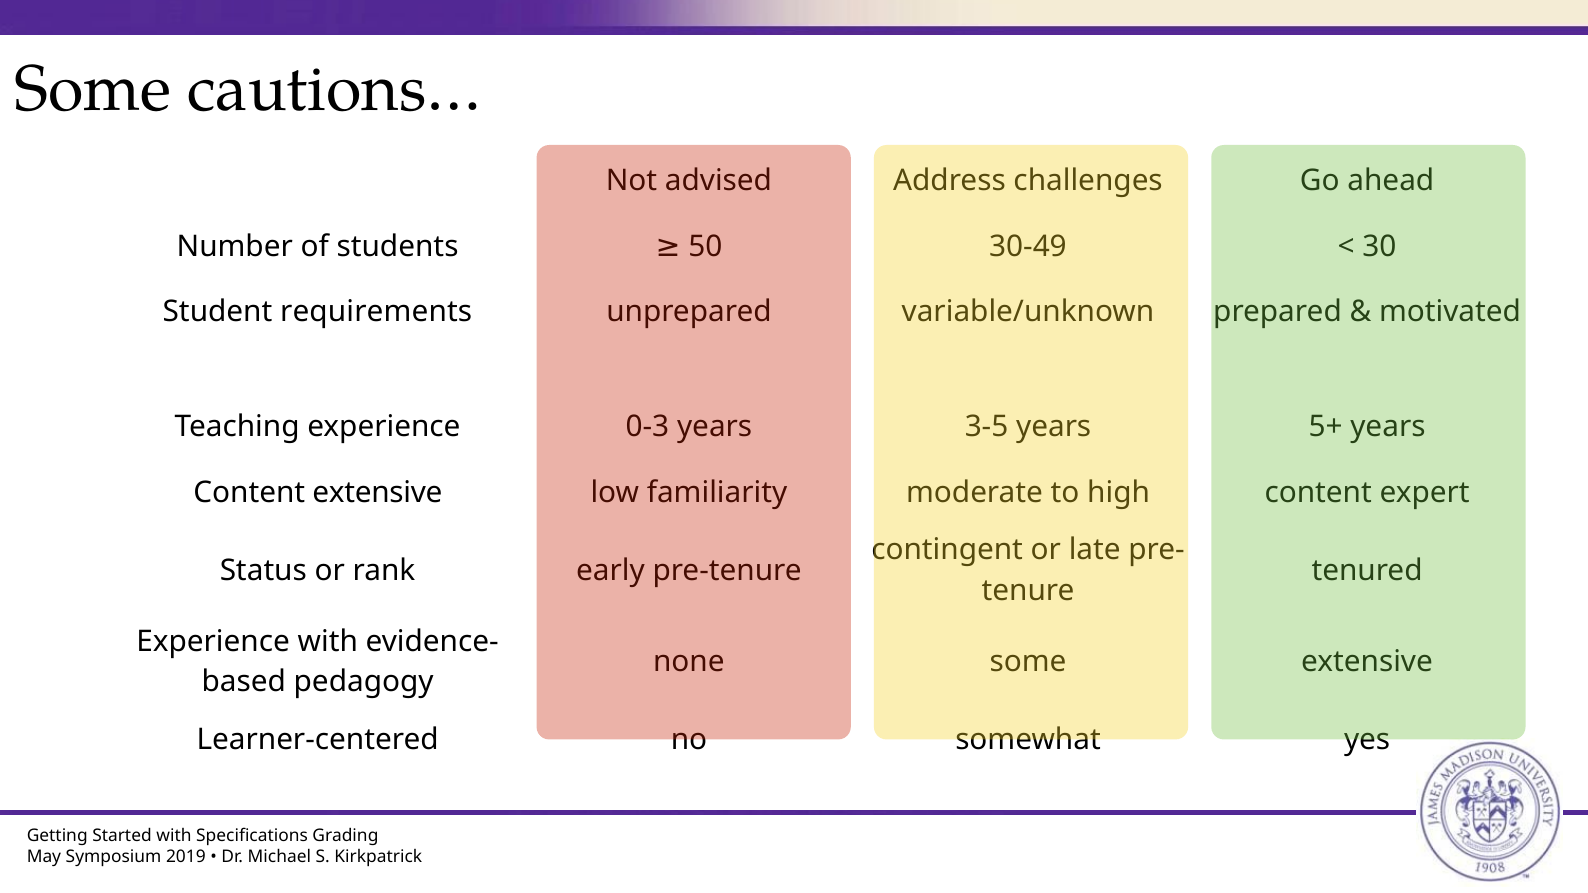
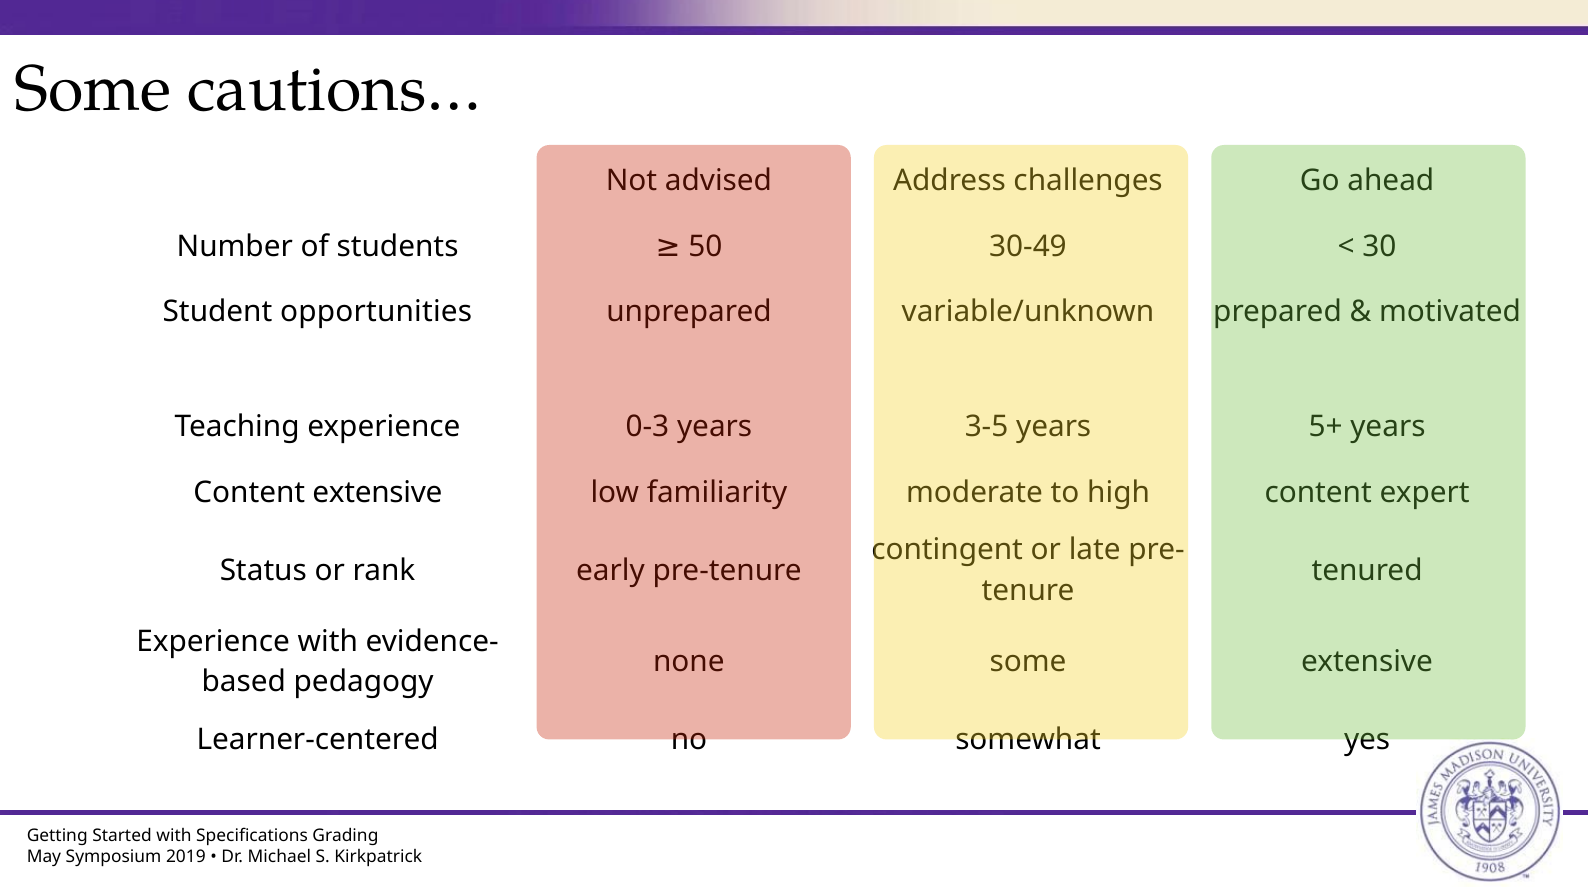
requirements: requirements -> opportunities (376, 311)
